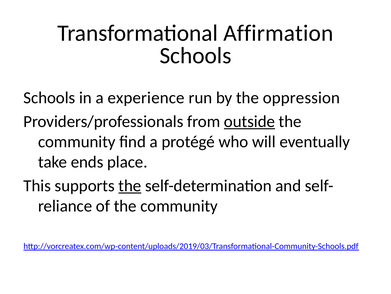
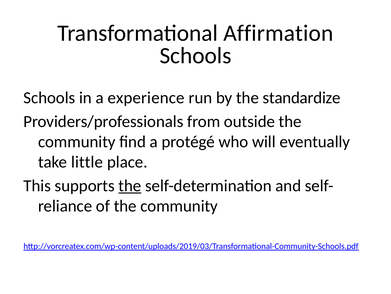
oppression: oppression -> standardize (302, 98)
outside underline: present -> none (249, 121)
ends: ends -> little (87, 162)
